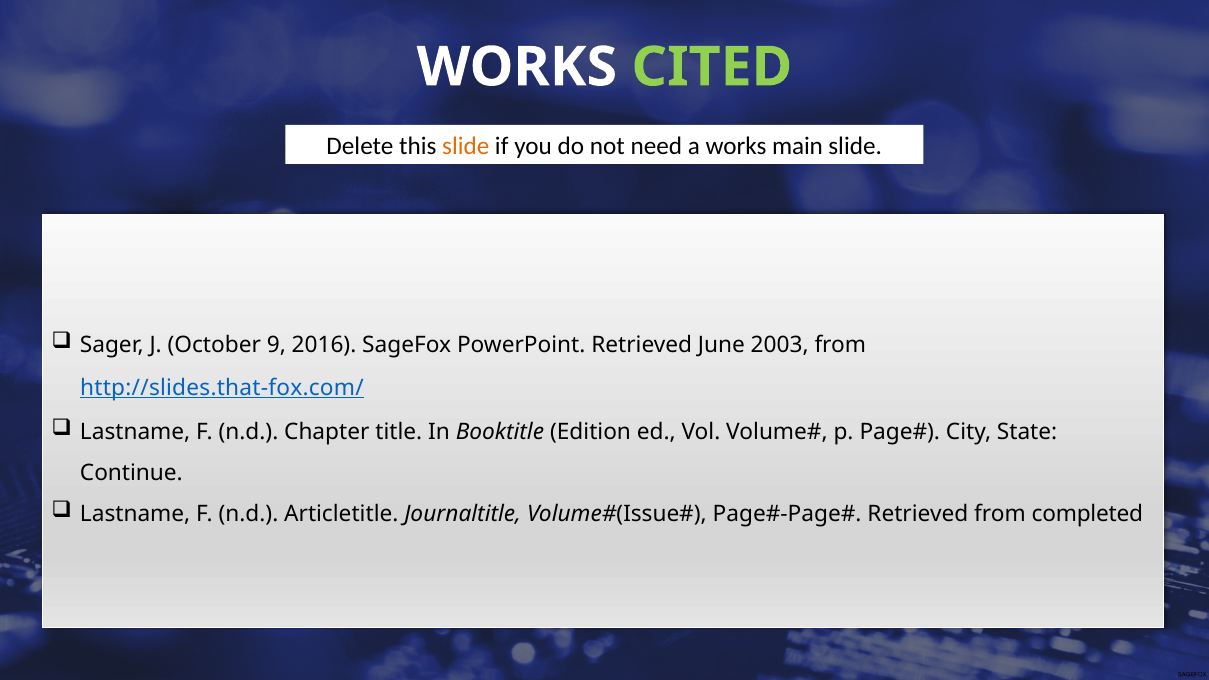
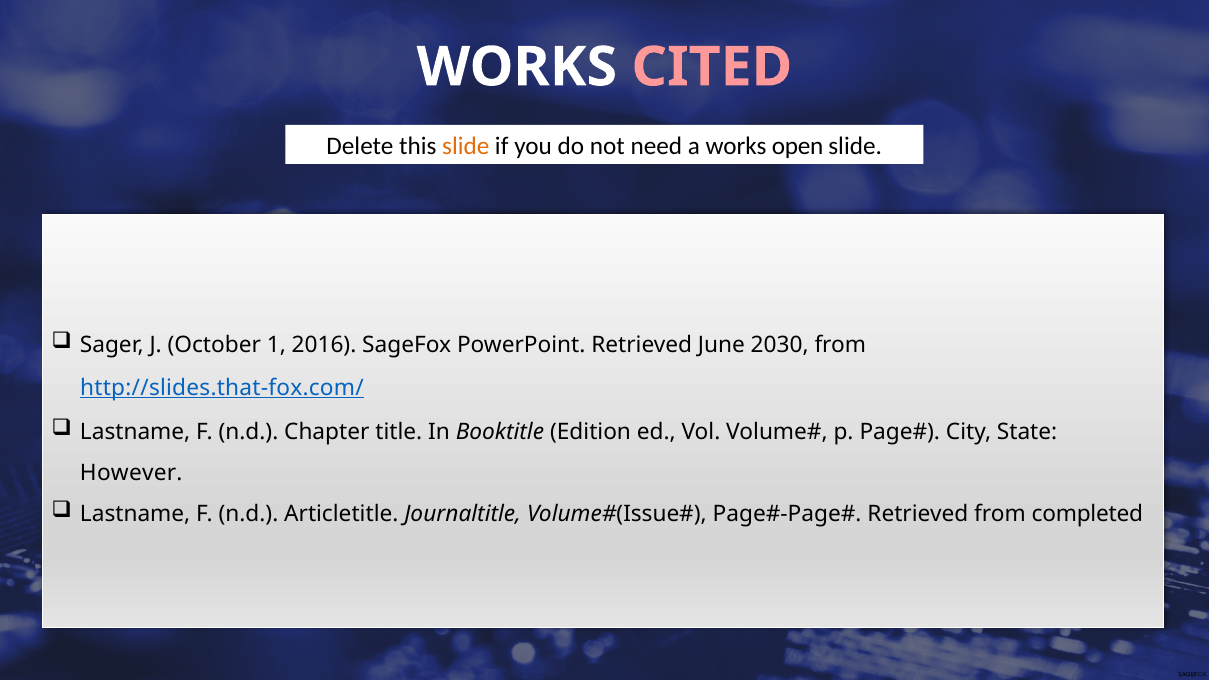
CITED colour: light green -> pink (712, 67)
main: main -> open (798, 146)
9: 9 -> 1 (276, 345)
2003: 2003 -> 2030 (780, 345)
Continue: Continue -> However (131, 473)
